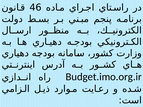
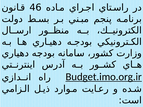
Budget.imo.org.ir underline: none -> present (104, 77)
